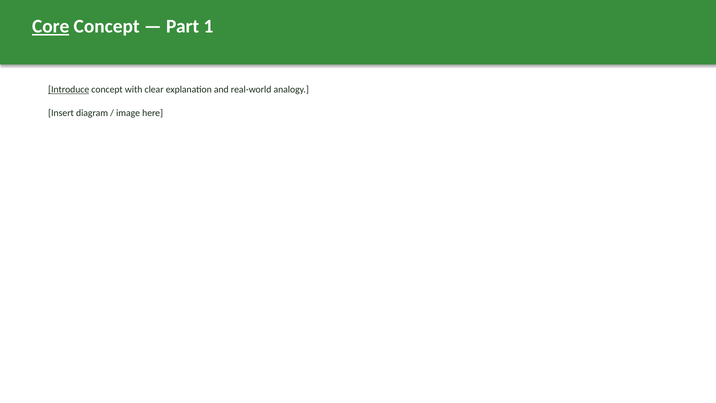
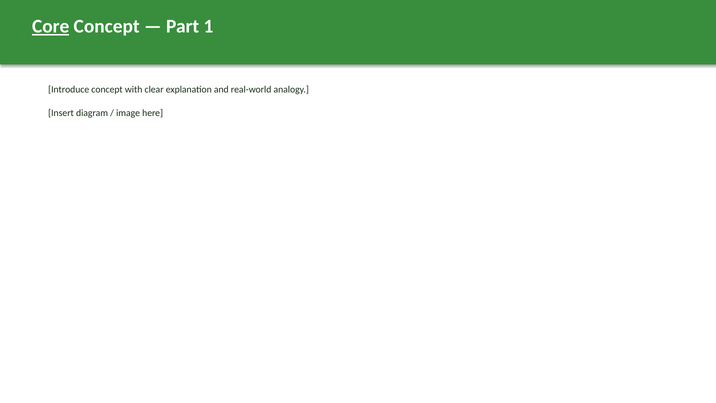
Introduce underline: present -> none (69, 90)
